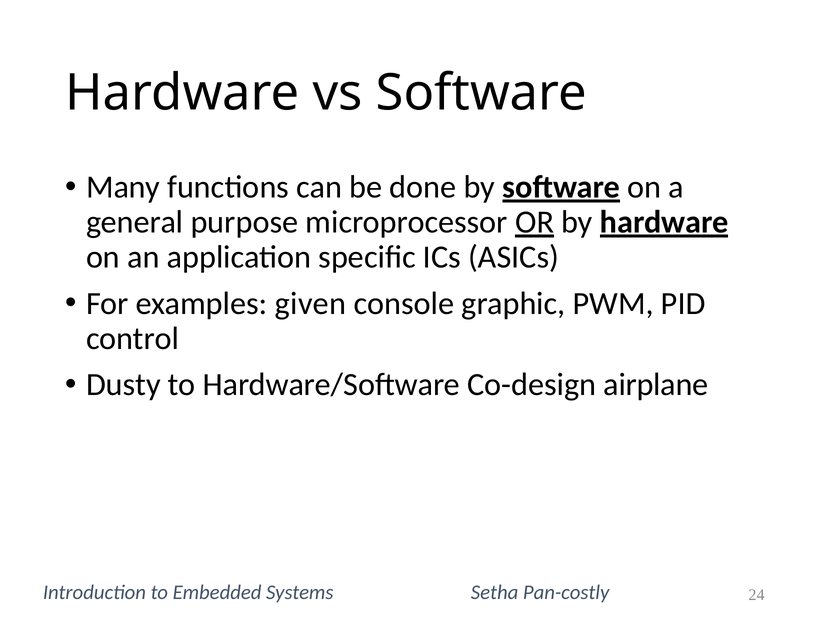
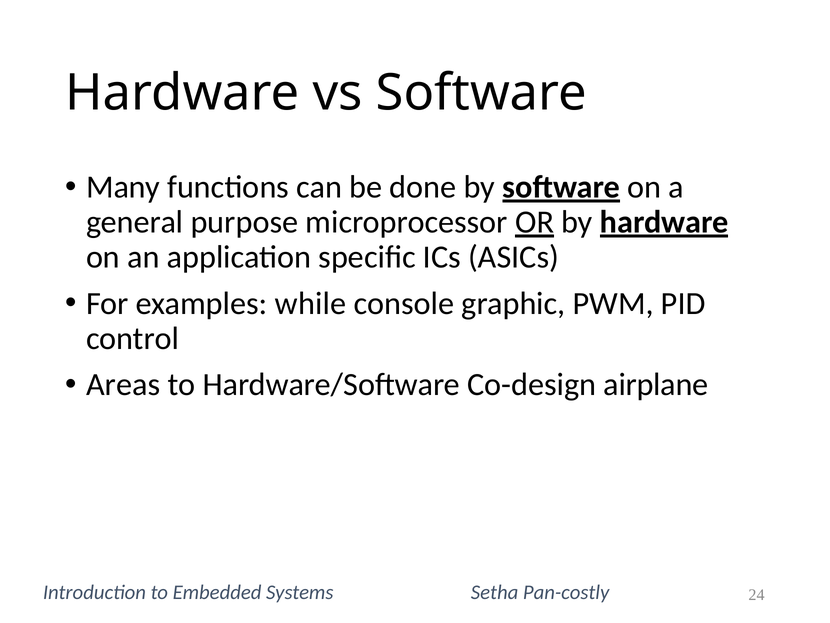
given: given -> while (311, 303)
Dusty: Dusty -> Areas (123, 385)
